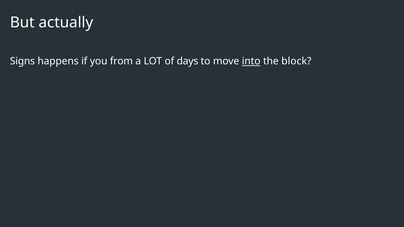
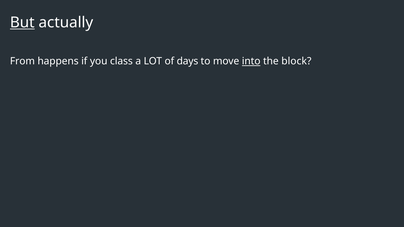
But underline: none -> present (22, 23)
Signs: Signs -> From (22, 61)
from: from -> class (121, 61)
